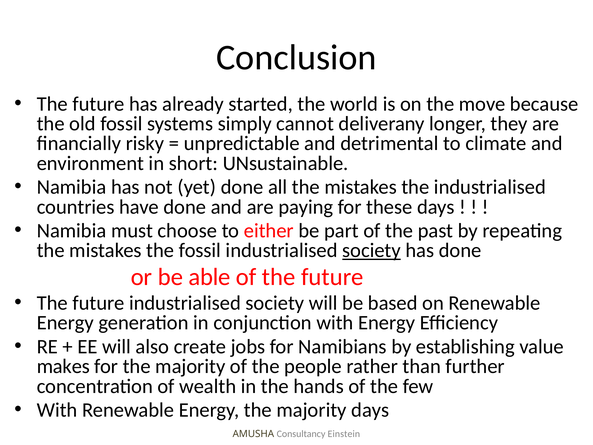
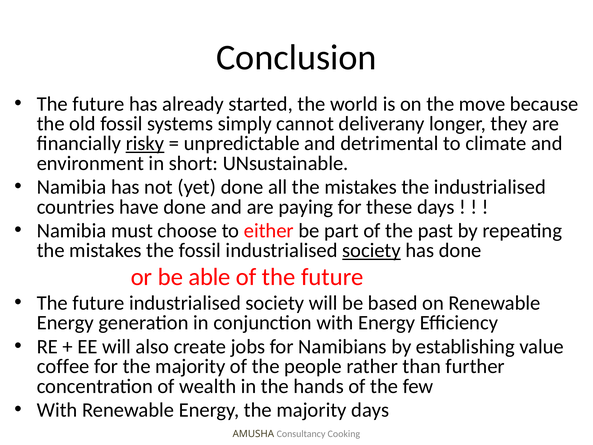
risky underline: none -> present (145, 143)
makes: makes -> coffee (63, 366)
Einstein: Einstein -> Cooking (344, 434)
